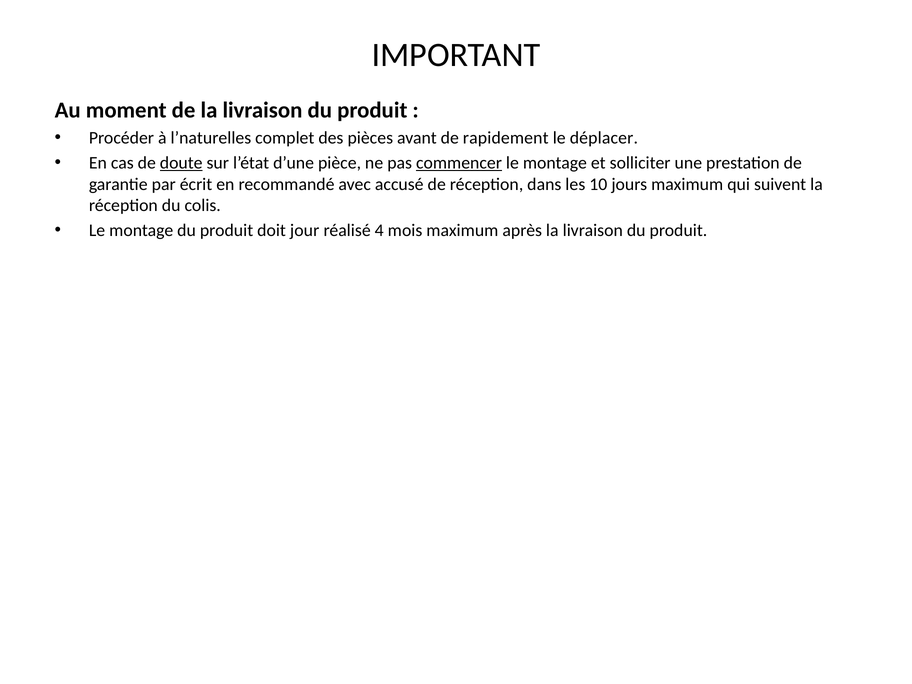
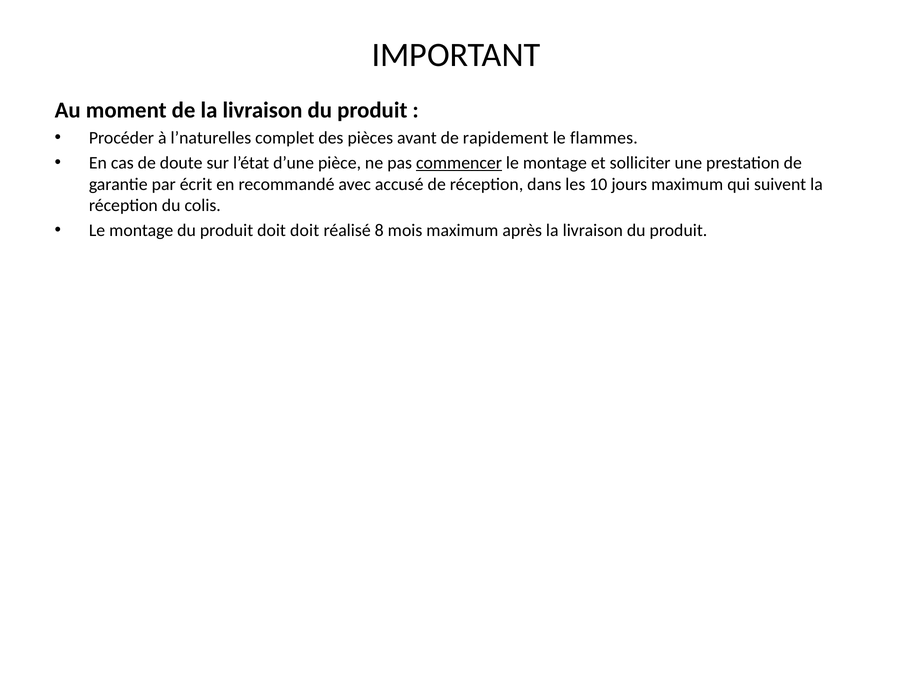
déplacer: déplacer -> flammes (604, 138)
doute underline: present -> none (181, 163)
doit jour: jour -> doit (305, 230)
4: 4 -> 8 (379, 230)
